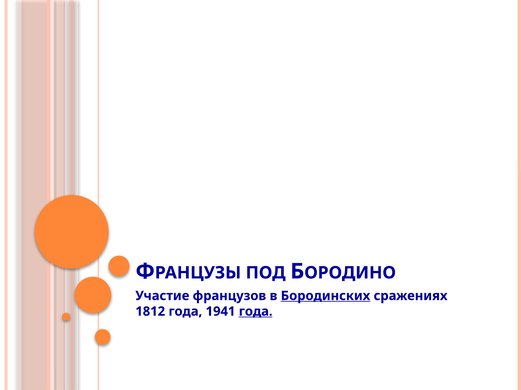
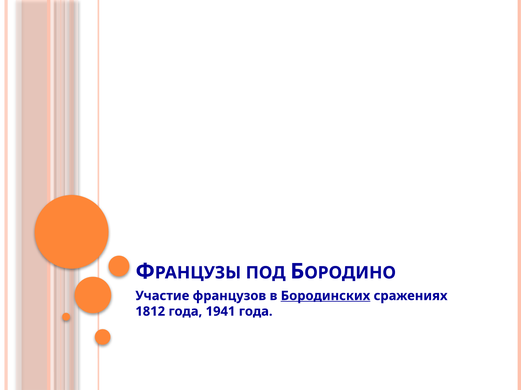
года underline: present -> none (256, 312)
